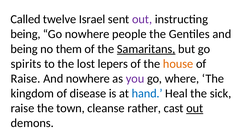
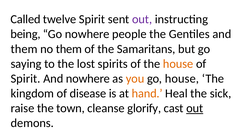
twelve Israel: Israel -> Spirit (92, 19)
being: being -> them (24, 49)
Samaritans underline: present -> none (146, 49)
spirits: spirits -> saying (26, 63)
lepers: lepers -> spirits (113, 63)
Raise: Raise -> Spirit (26, 78)
you colour: purple -> orange (135, 78)
go where: where -> house (182, 78)
hand colour: blue -> orange (147, 93)
rather: rather -> glorify (144, 108)
